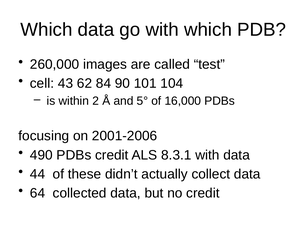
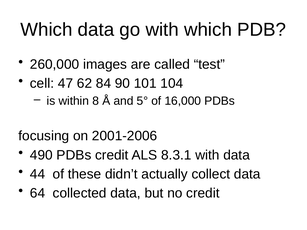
43: 43 -> 47 (66, 84)
2: 2 -> 8 (96, 101)
